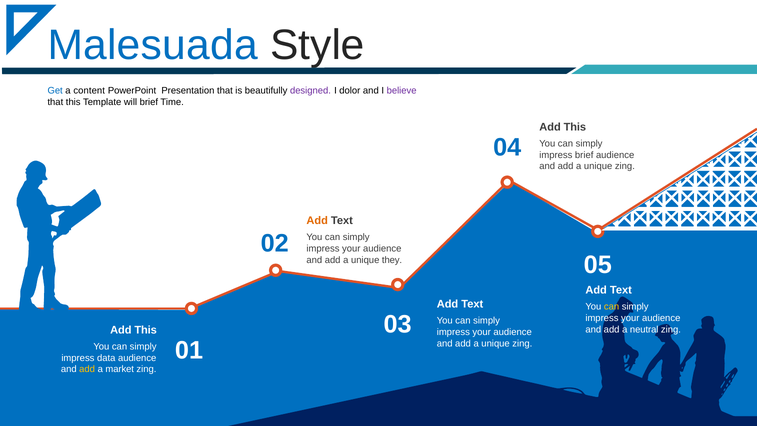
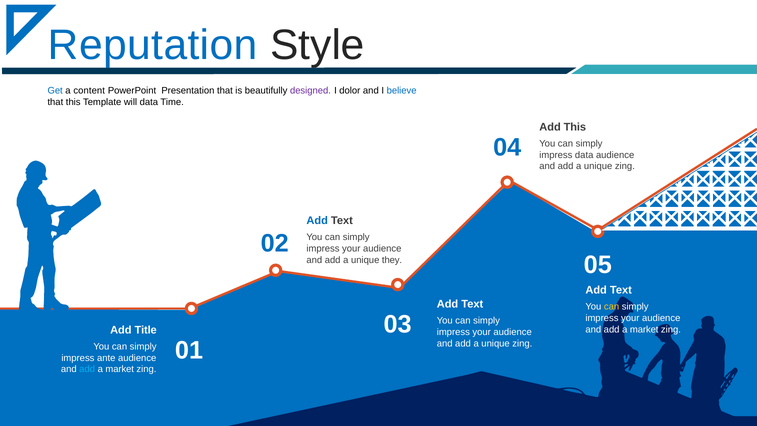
Malesuada: Malesuada -> Reputation (153, 45)
believe colour: purple -> blue (402, 91)
will brief: brief -> data (149, 102)
impress brief: brief -> data (584, 155)
Add colour: orange -> blue (317, 221)
This: This -> Title (146, 330)
neutral: neutral -> market (644, 329)
data: data -> ante (106, 358)
add colour: yellow -> light blue (87, 369)
